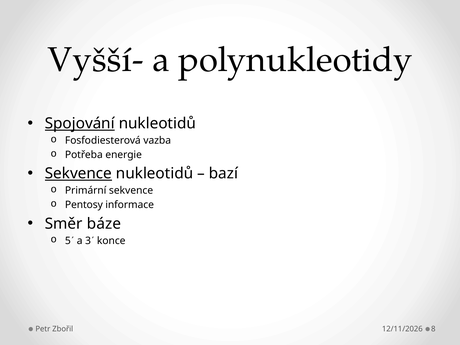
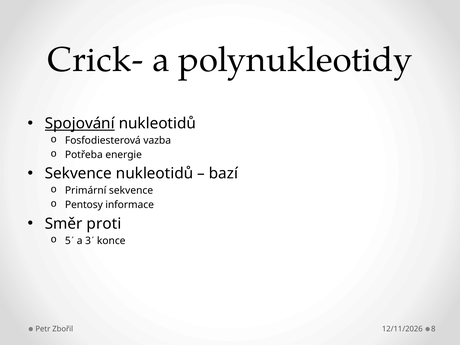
Vyšší-: Vyšší- -> Crick- (95, 60)
Sekvence underline: present -> none (78, 174)
báze: báze -> proti (104, 224)
